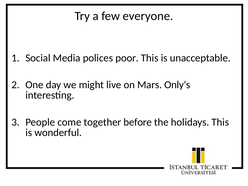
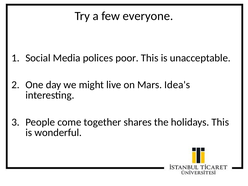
Only's: Only's -> Idea's (177, 85)
before: before -> shares (138, 122)
